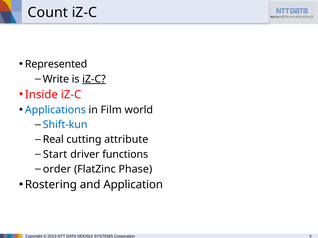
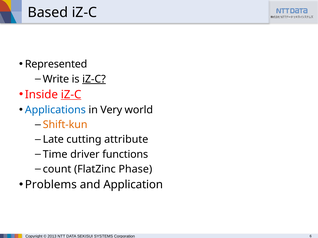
Count: Count -> Based (48, 13)
iZ-C underline: none -> present (71, 95)
Film: Film -> Very (111, 110)
Shift-kun colour: blue -> orange (65, 125)
Real: Real -> Late (53, 140)
Start: Start -> Time (55, 155)
order: order -> count (57, 169)
Rostering: Rostering -> Problems (51, 185)
